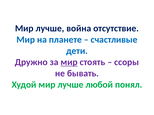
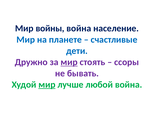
лучше: лучше -> войны (50, 28)
отсутствие: отсутствие -> население (116, 28)
мир underline: none -> present (47, 85)
любой понял: понял -> война (129, 85)
